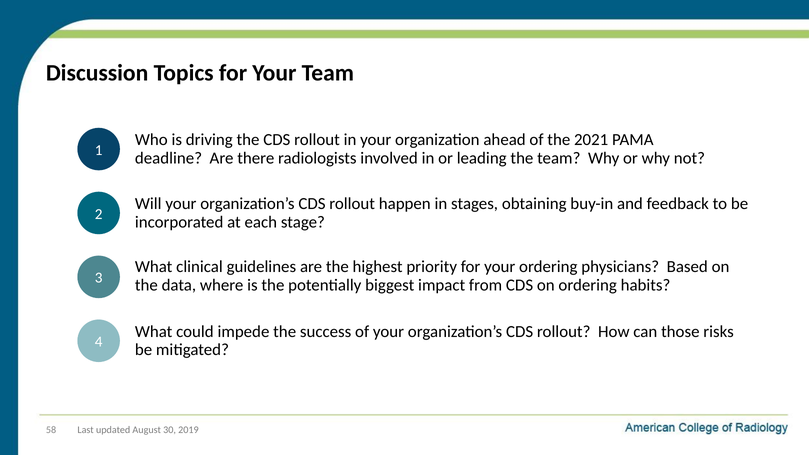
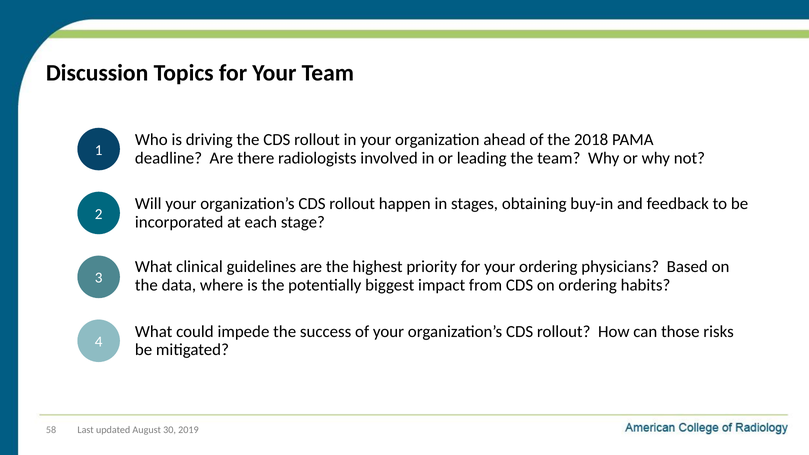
2021: 2021 -> 2018 (591, 140)
